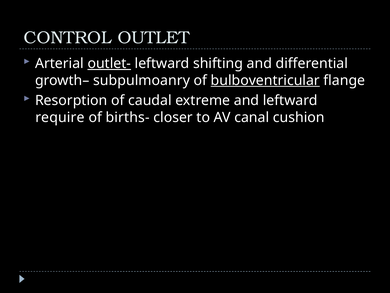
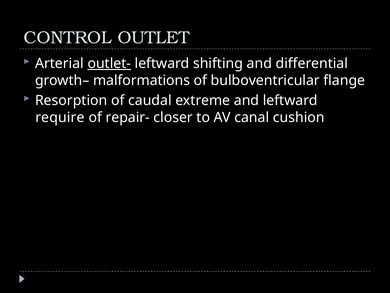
subpulmoanry: subpulmoanry -> malformations (142, 80)
bulboventricular underline: present -> none (265, 80)
births-: births- -> repair- (128, 117)
